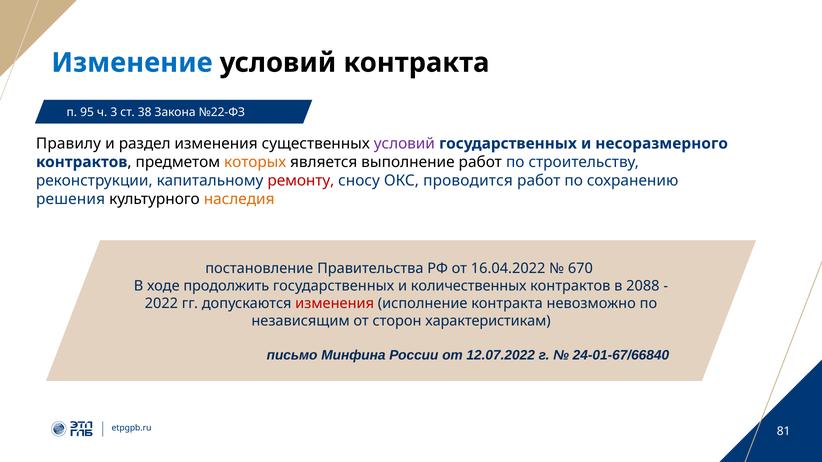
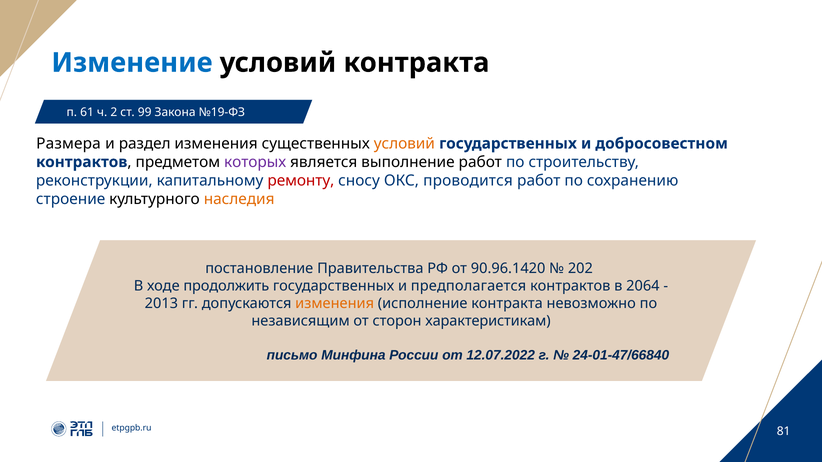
95: 95 -> 61 (87, 113)
3: 3 -> 2 (114, 113)
38: 38 -> 99 (145, 113)
№22-ФЗ: №22-ФЗ -> №19-ФЗ (222, 113)
Правилу: Правилу -> Размера (69, 144)
условий colour: purple -> orange (404, 144)
несоразмерного: несоразмерного -> добросовестном (662, 144)
которых colour: orange -> purple (255, 162)
решения: решения -> строение (71, 199)
16.04.2022: 16.04.2022 -> 90.96.1420 (508, 269)
670: 670 -> 202 (580, 269)
количественных: количественных -> предполагается (469, 286)
2088: 2088 -> 2064 (643, 286)
2022: 2022 -> 2013 (161, 304)
изменения colour: red -> orange (335, 304)
24-01-67/66840: 24-01-67/66840 -> 24-01-47/66840 (621, 355)
